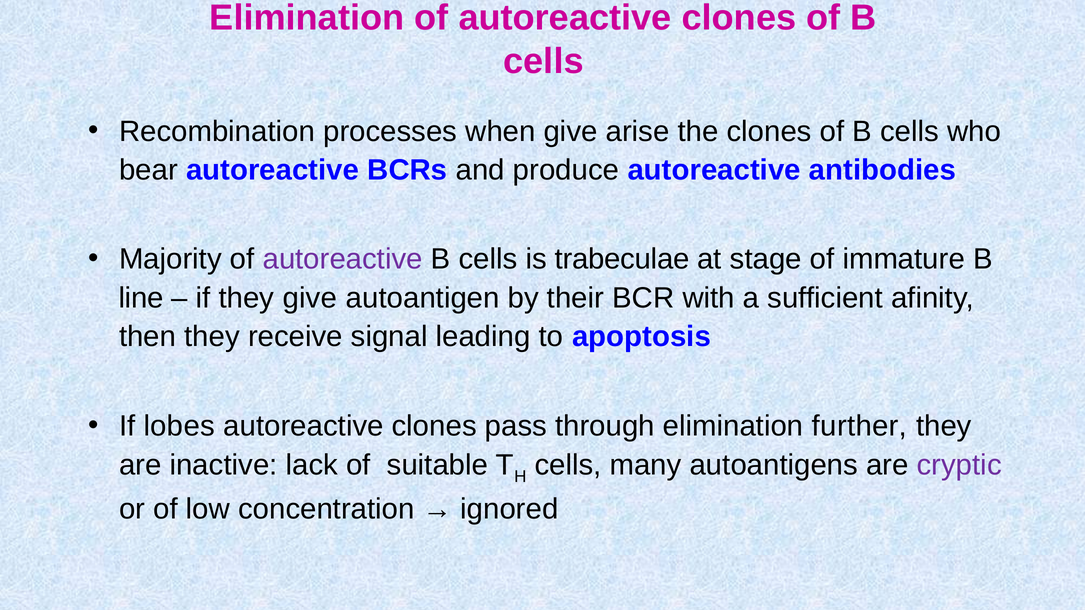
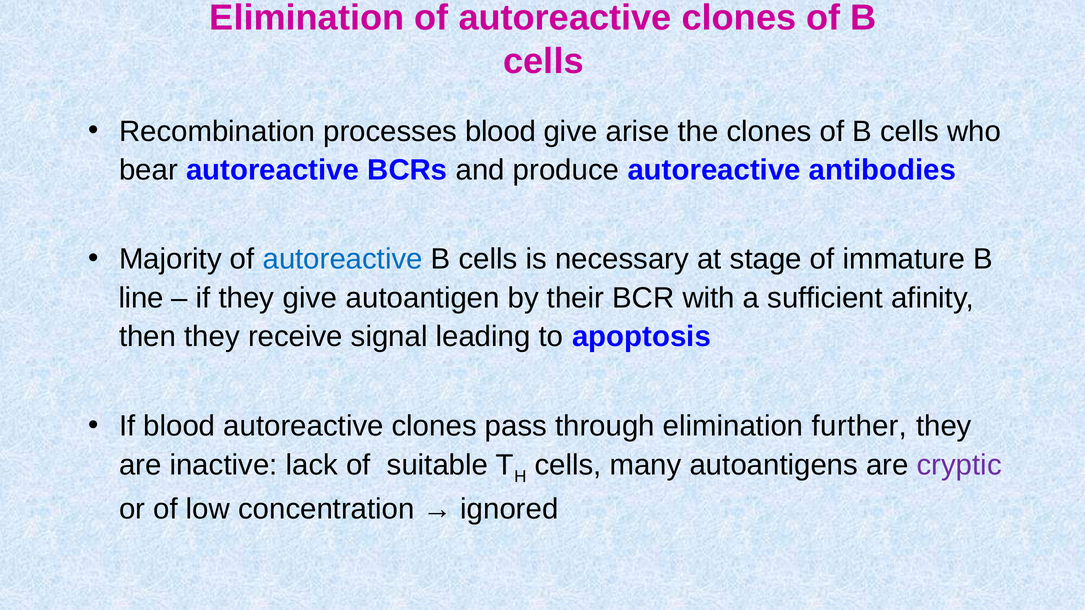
processes when: when -> blood (501, 131)
autoreactive colour: purple -> blue (343, 259)
trabeculae: trabeculae -> necessary (622, 259)
If lobes: lobes -> blood (179, 426)
